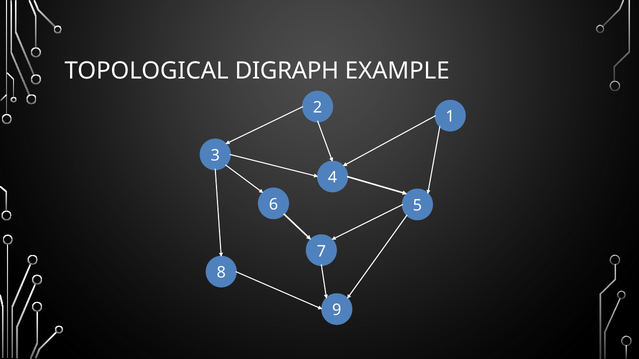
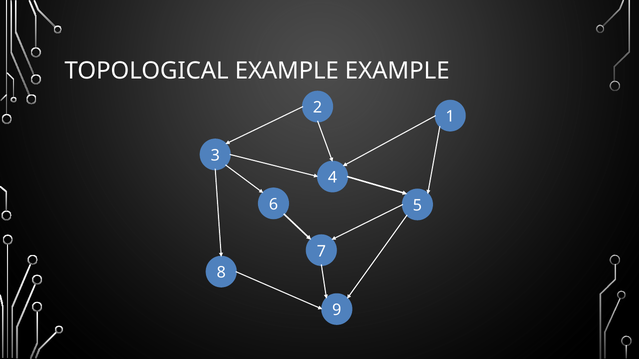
TOPOLOGICAL DIGRAPH: DIGRAPH -> EXAMPLE (287, 71)
